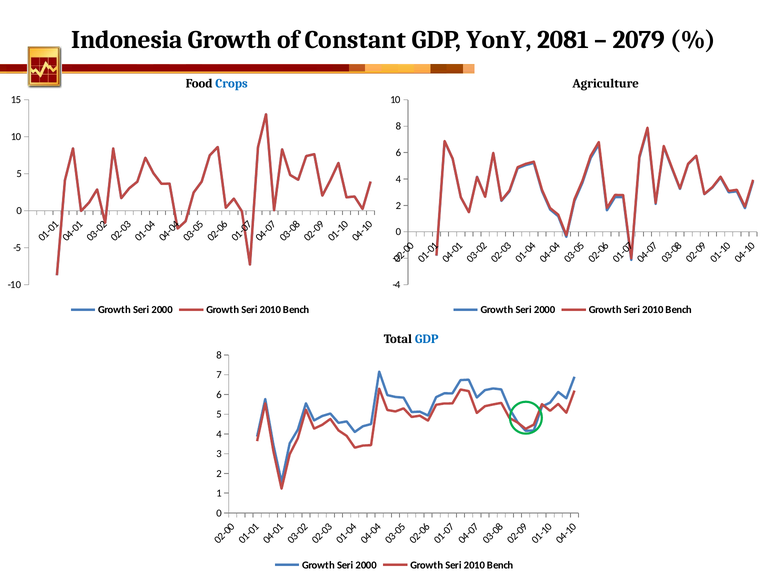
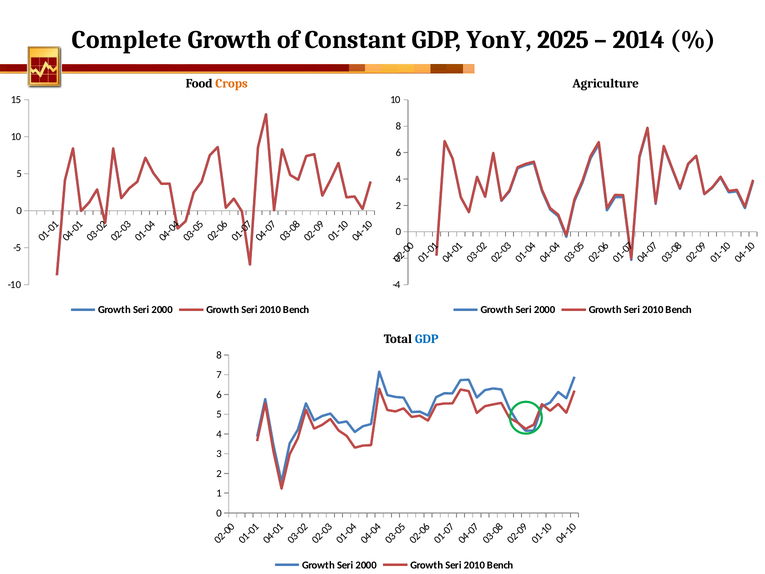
Indonesia: Indonesia -> Complete (127, 40)
2081: 2081 -> 2025 (563, 40)
2079: 2079 -> 2014 (639, 40)
Crops colour: blue -> orange (232, 84)
